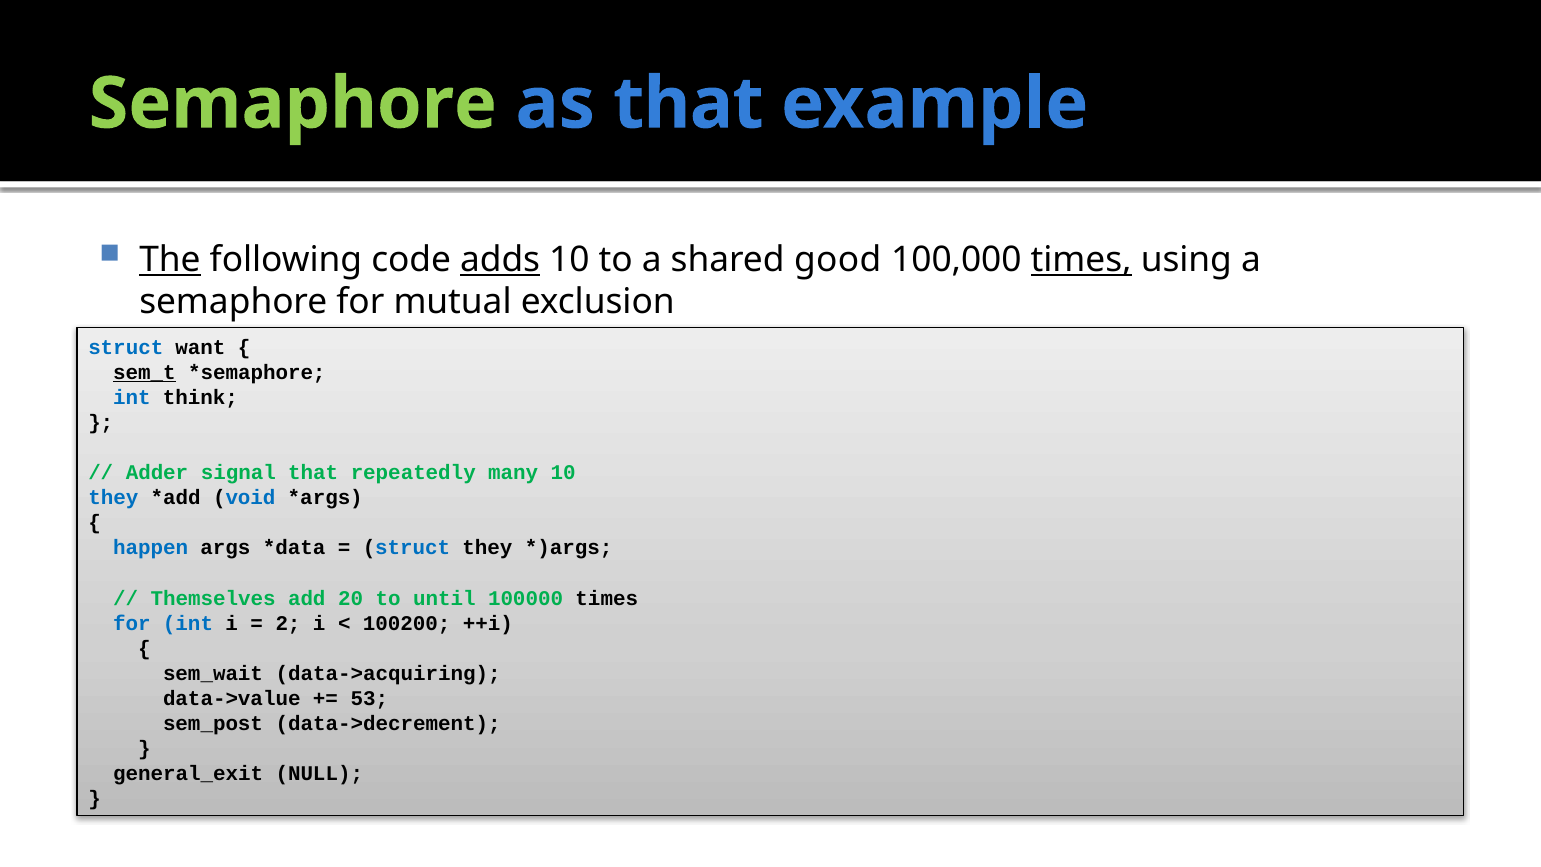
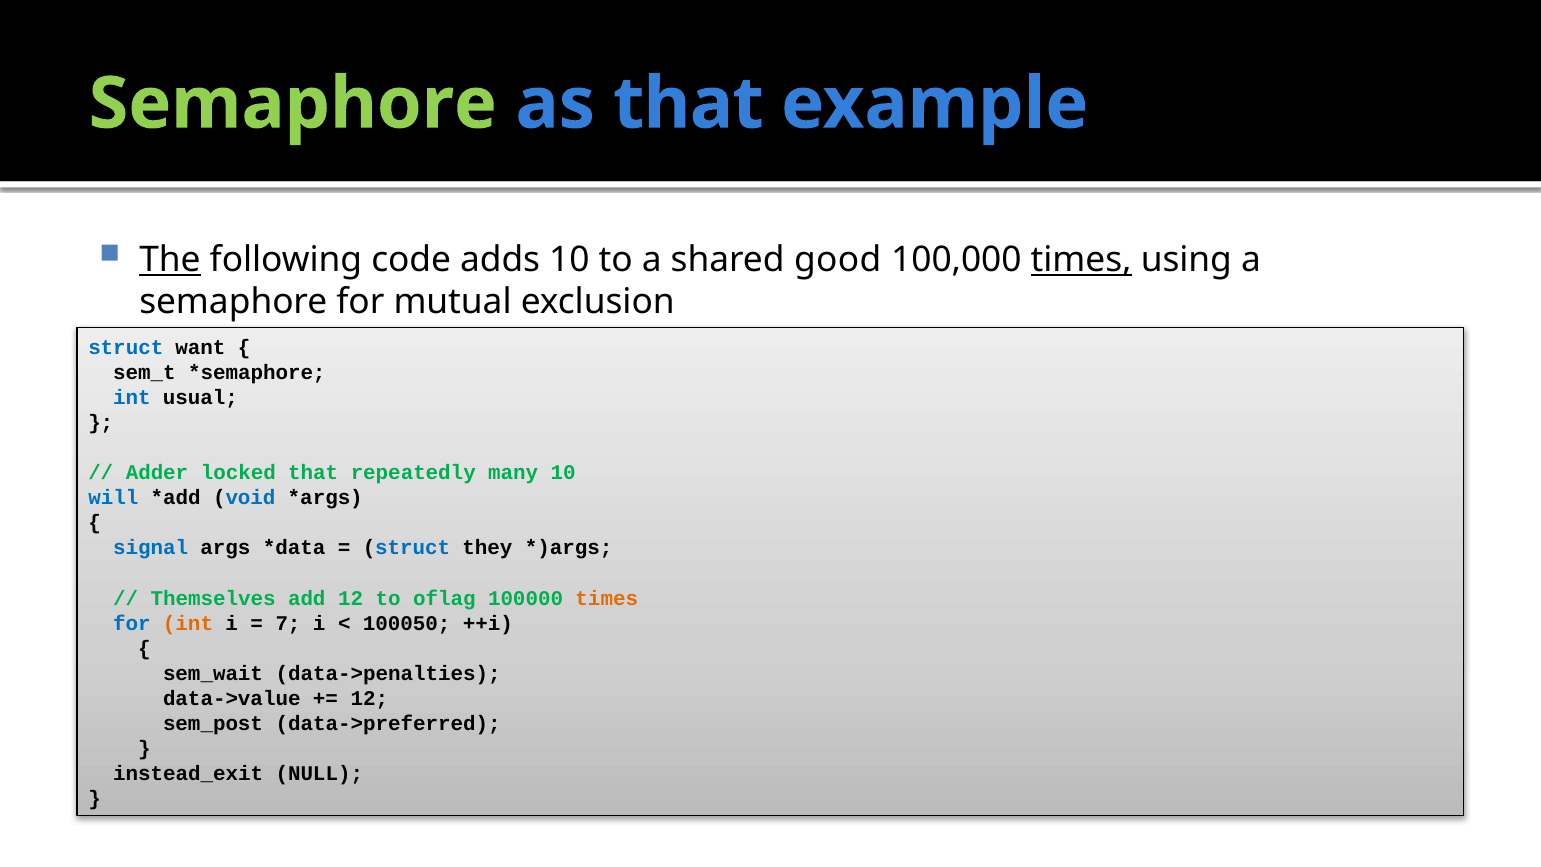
adds underline: present -> none (500, 260)
sem_t underline: present -> none (144, 372)
think: think -> usual (200, 398)
signal: signal -> locked (238, 473)
they: they -> will (113, 498)
happen: happen -> signal (151, 548)
add 20: 20 -> 12 (351, 598)
until: until -> oflag (444, 598)
times colour: black -> orange (607, 598)
int colour: blue -> orange (188, 623)
2: 2 -> 7 (288, 623)
100200: 100200 -> 100050 (407, 623)
data->acquiring: data->acquiring -> data->penalties (388, 673)
53: 53 -> 12 (369, 698)
data->decrement: data->decrement -> data->preferred (388, 723)
general_exit: general_exit -> instead_exit (188, 774)
